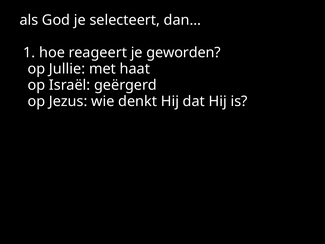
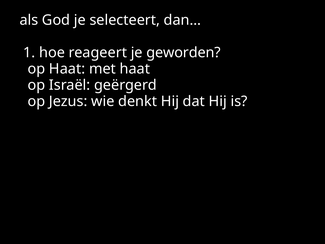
op Jullie: Jullie -> Haat (67, 69)
